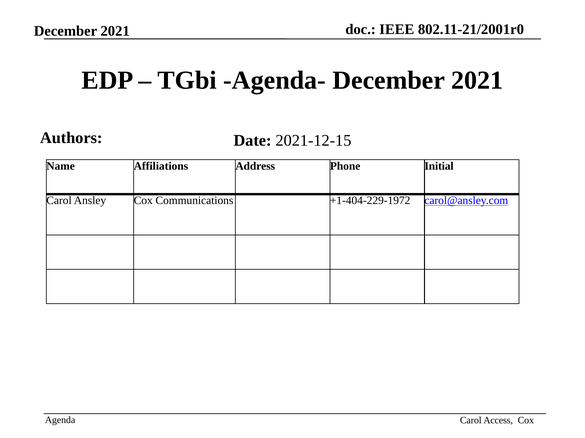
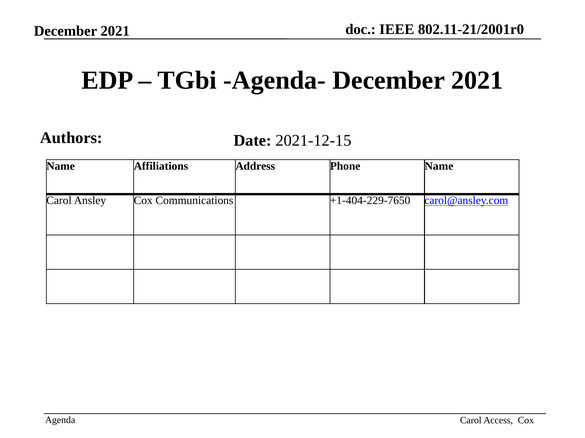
Phone Initial: Initial -> Name (439, 166)
+1-404-229-1972: +1-404-229-1972 -> +1-404-229-7650 (370, 201)
